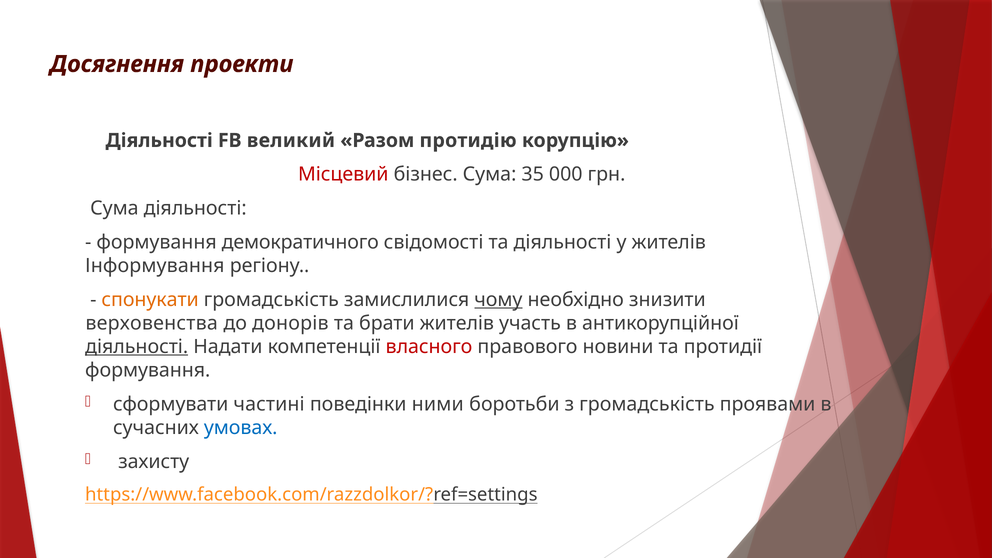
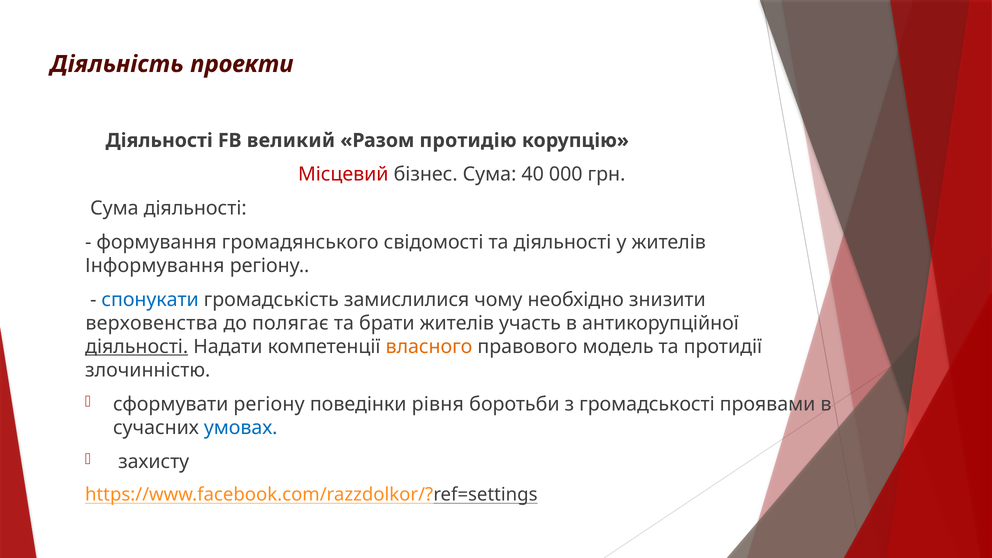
Досягнення: Досягнення -> Діяльність (117, 64)
35: 35 -> 40 (533, 174)
демократичного: демократичного -> громадянського (300, 242)
спонукати colour: orange -> blue (150, 300)
чому underline: present -> none (498, 300)
донорів: донорів -> полягає (290, 323)
власного colour: red -> orange (429, 347)
новини: новини -> модель (618, 347)
формування: формування -> злочинністю (148, 370)
сформувати частині: частині -> регіону (269, 404)
ними: ними -> рівня (438, 404)
з громадськість: громадськість -> громадськості (647, 404)
